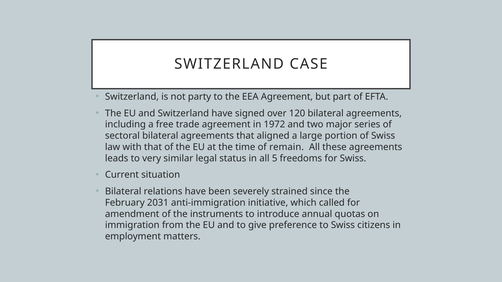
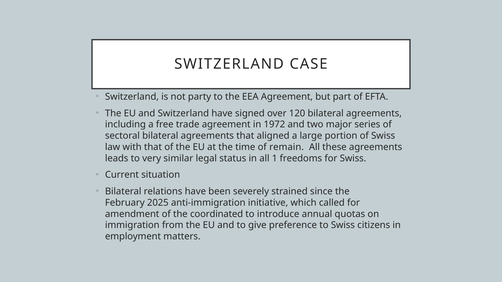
5: 5 -> 1 (275, 159)
2031: 2031 -> 2025 (158, 203)
instruments: instruments -> coordinated (217, 214)
